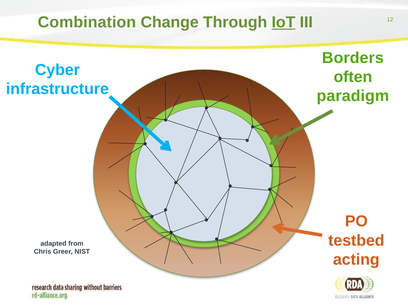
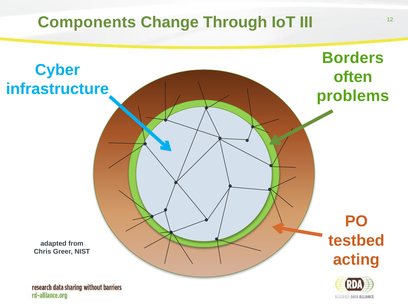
Combination: Combination -> Components (87, 22)
IoT underline: present -> none (283, 22)
paradigm: paradigm -> problems (353, 96)
